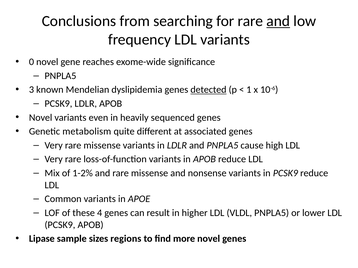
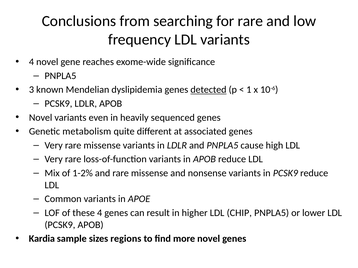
and underline: present -> none (278, 21)
0: 0 -> 4 (31, 62)
VLDL: VLDL -> CHIP (239, 213)
Lipase: Lipase -> Kardia (42, 239)
